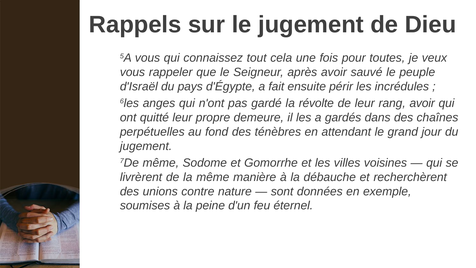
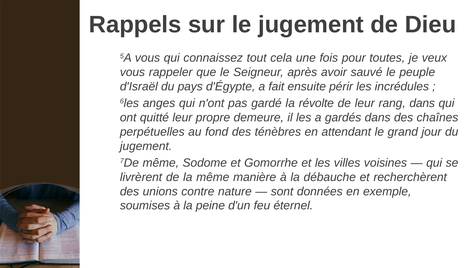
rang avoir: avoir -> dans (422, 103)
